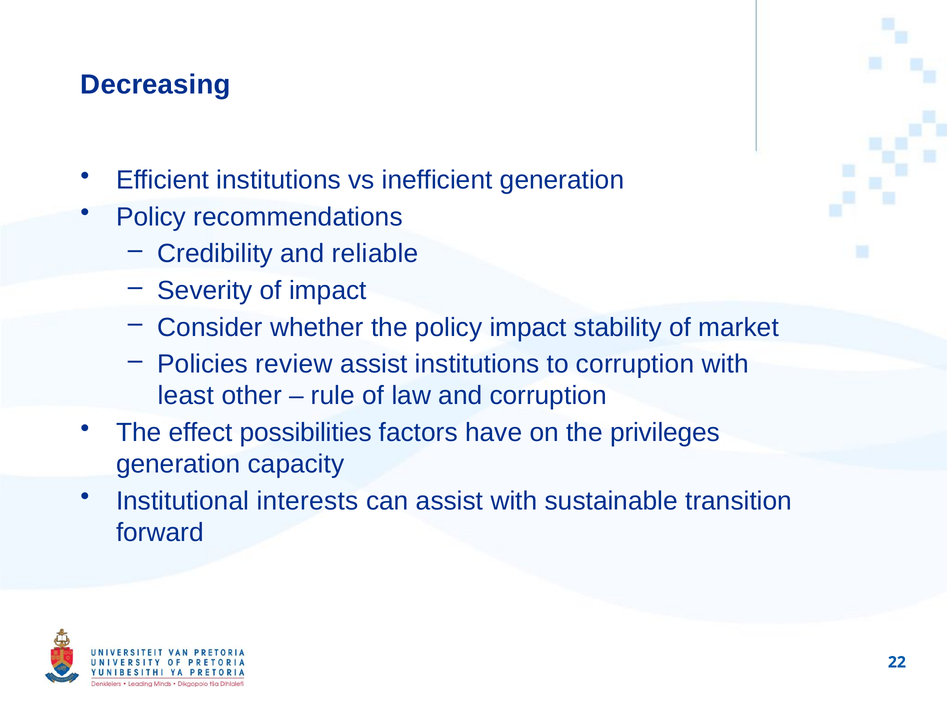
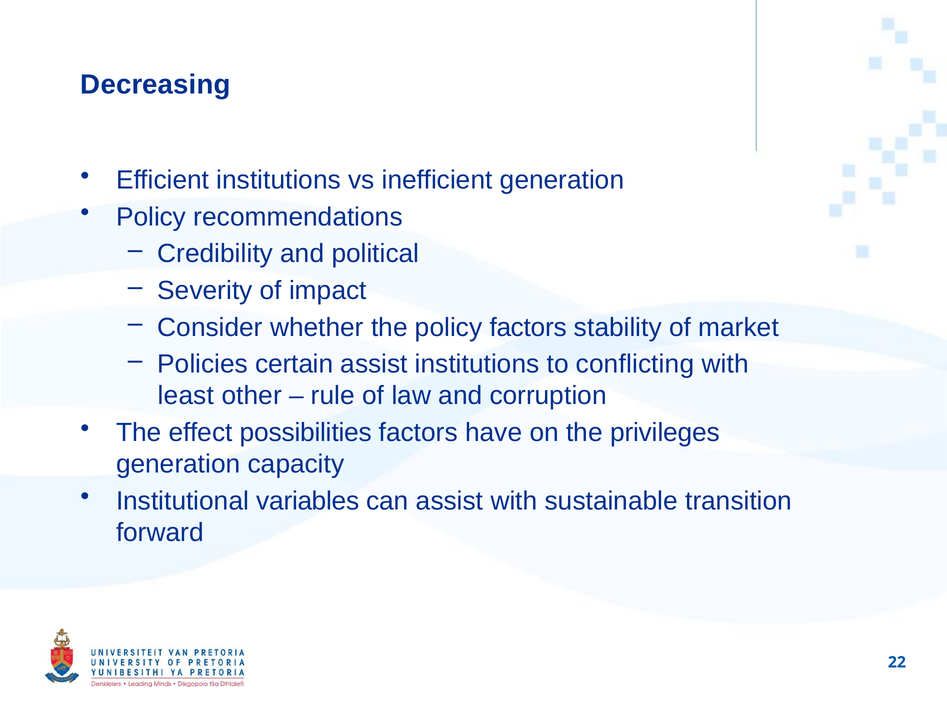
reliable: reliable -> political (375, 254)
policy impact: impact -> factors (528, 328)
review: review -> certain (294, 364)
to corruption: corruption -> conflicting (635, 364)
interests: interests -> variables (308, 501)
